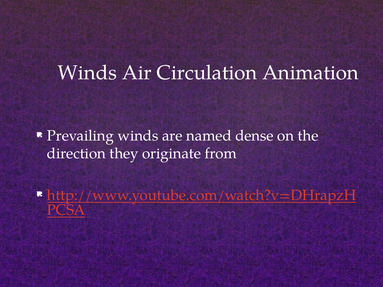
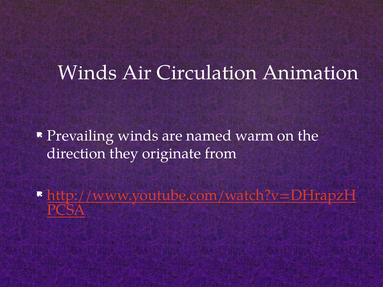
dense: dense -> warm (254, 136)
